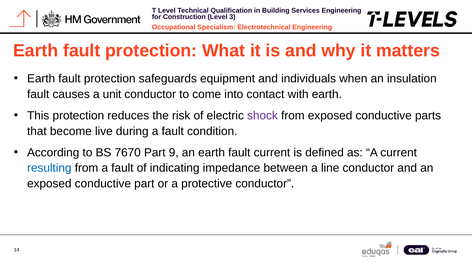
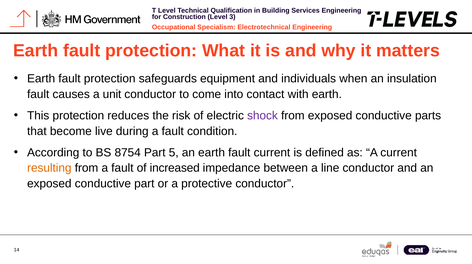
7670: 7670 -> 8754 (128, 152)
9: 9 -> 5 (174, 152)
resulting colour: blue -> orange (49, 168)
indicating: indicating -> increased (175, 168)
